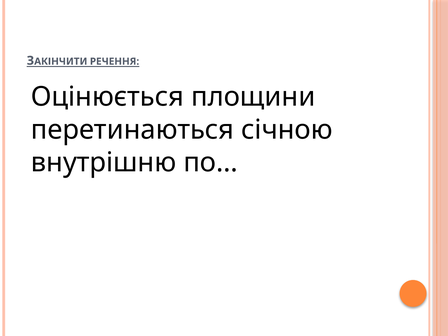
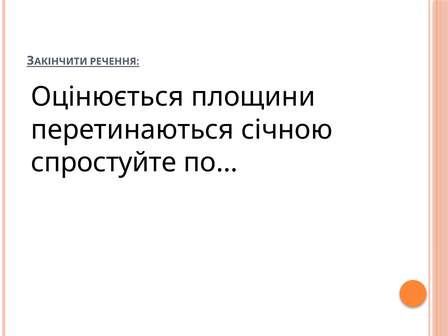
внутрішню: внутрішню -> спростуйте (104, 162)
